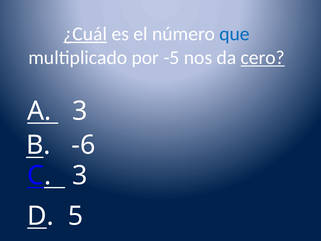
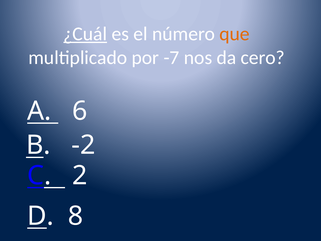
que colour: blue -> orange (235, 34)
-5: -5 -> -7 (171, 58)
cero underline: present -> none (263, 58)
3: 3 -> 6 (80, 111)
-6: -6 -> -2 (83, 145)
C 3: 3 -> 2 (80, 175)
5: 5 -> 8 (75, 216)
